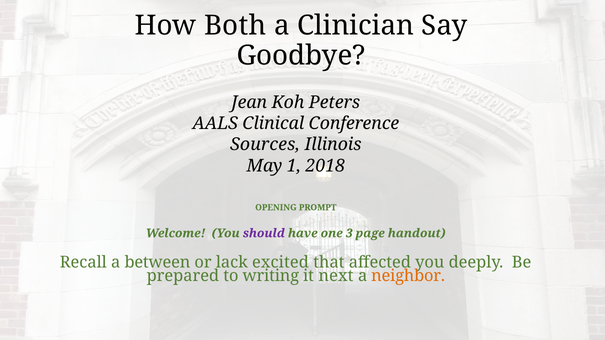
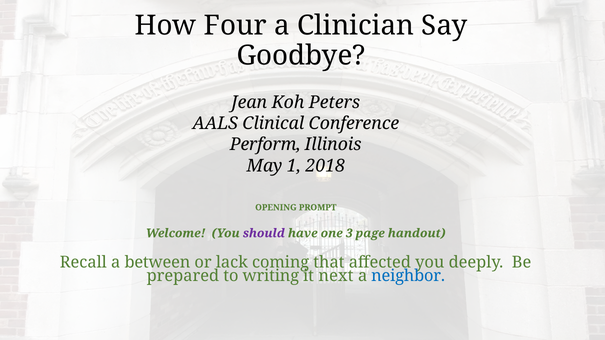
Both: Both -> Four (235, 26)
Sources: Sources -> Perform (265, 145)
excited: excited -> coming (281, 263)
neighbor colour: orange -> blue (408, 276)
